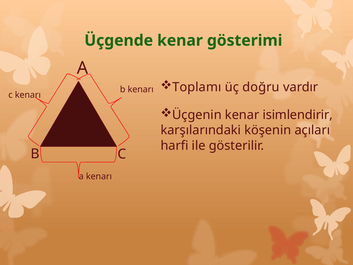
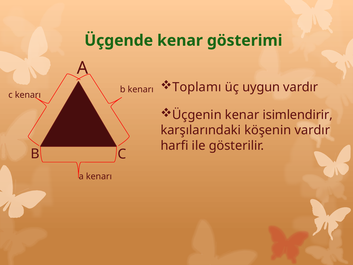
doğru: doğru -> uygun (261, 87)
köşenin açıları: açıları -> vardır (312, 130)
